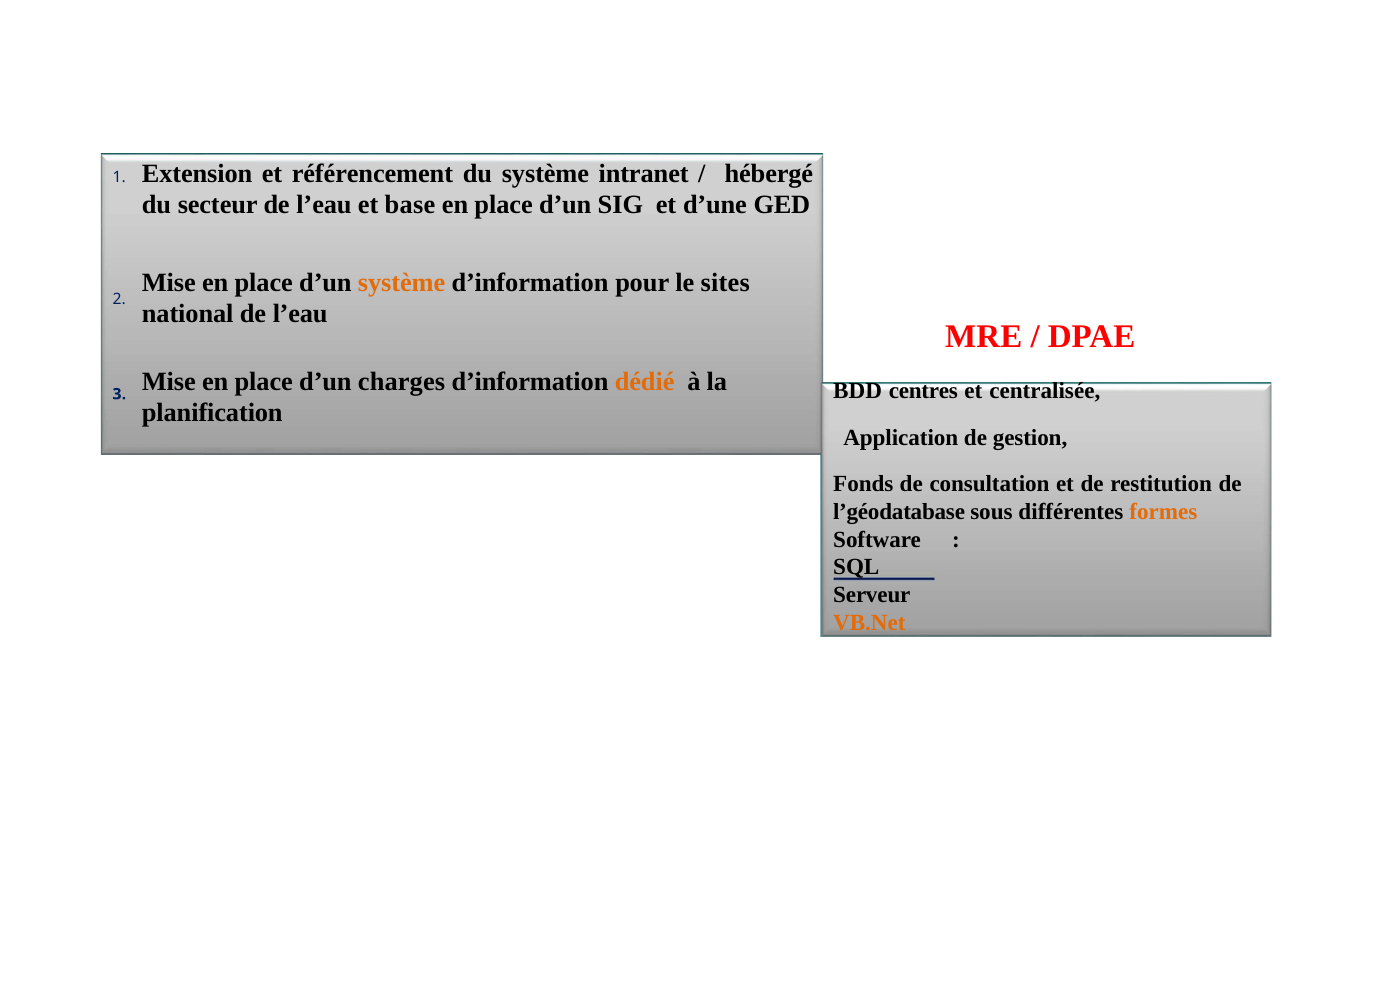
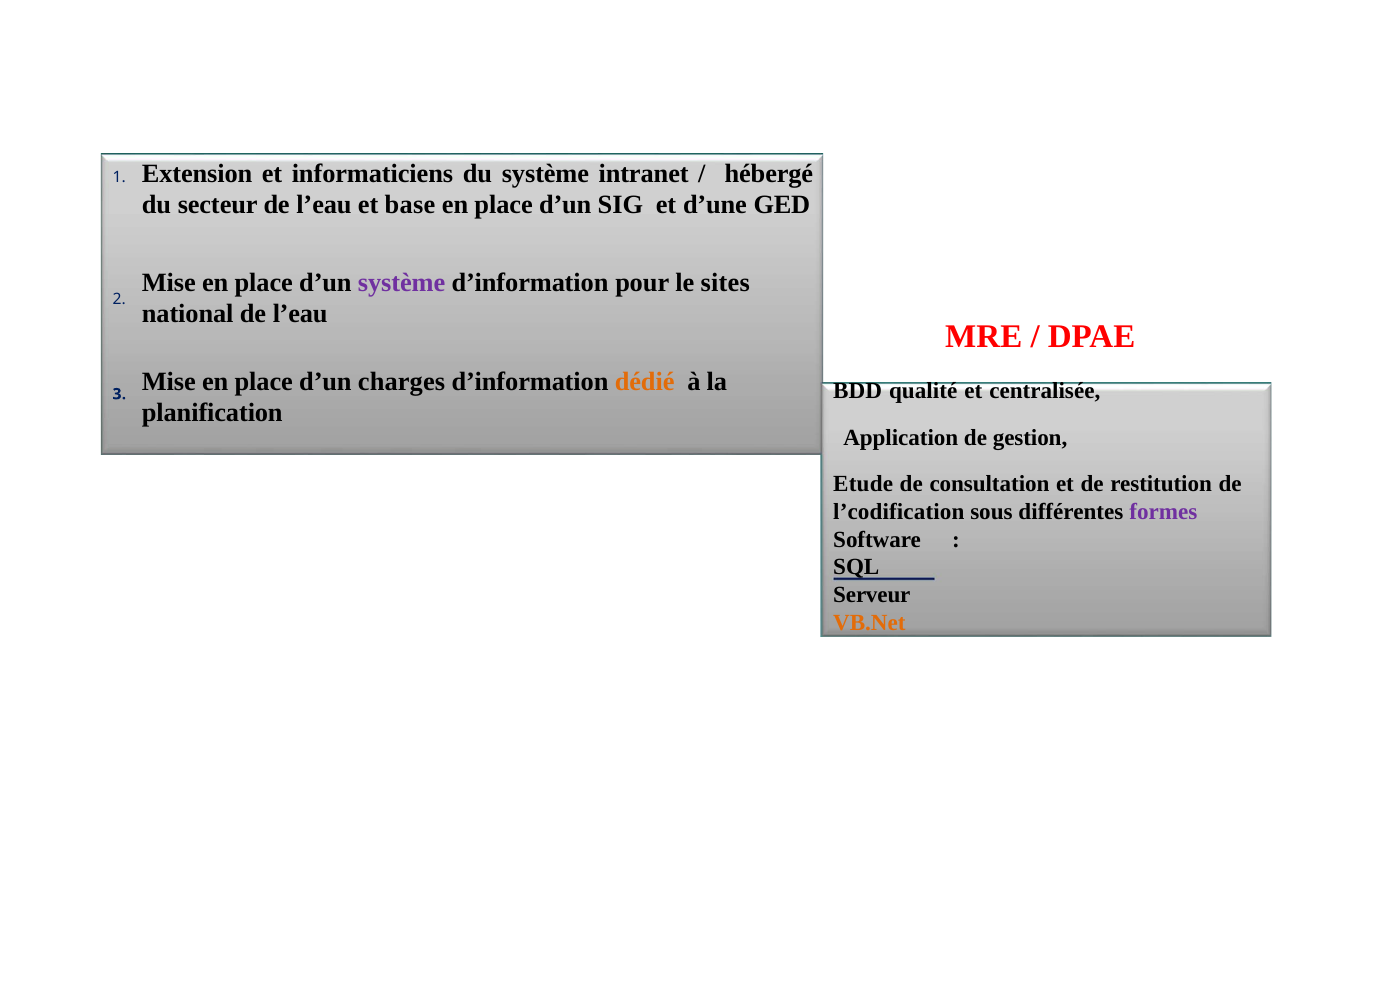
référencement: référencement -> informaticiens (372, 174)
système colour: orange -> purple (402, 283)
centres: centres -> qualité (923, 391)
Fonds: Fonds -> Etude (863, 484)
l’géodatabase: l’géodatabase -> l’codification (899, 512)
formes colour: orange -> purple (1163, 512)
